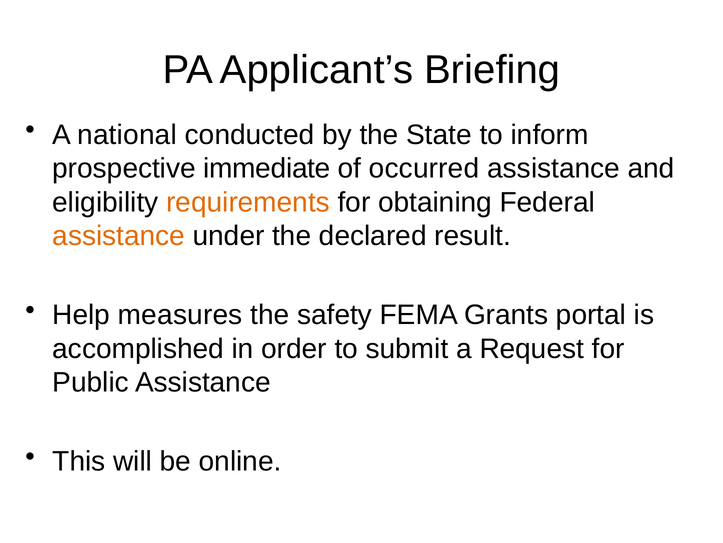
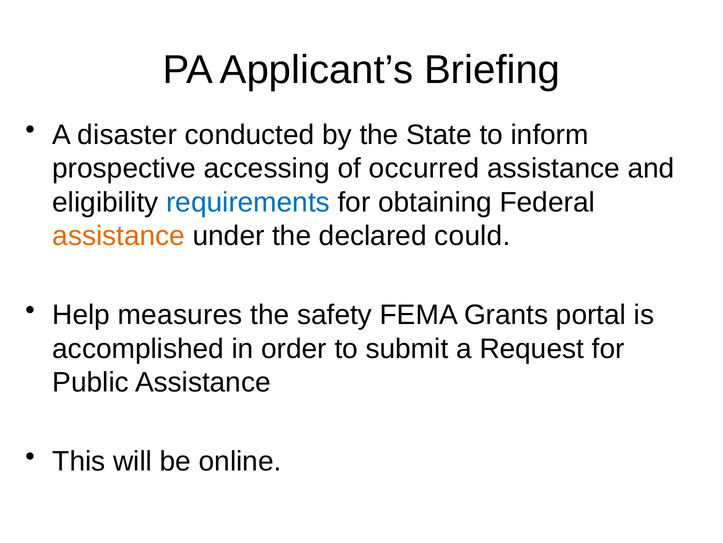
national: national -> disaster (127, 135)
immediate: immediate -> accessing (267, 168)
requirements colour: orange -> blue (248, 202)
result: result -> could (472, 236)
